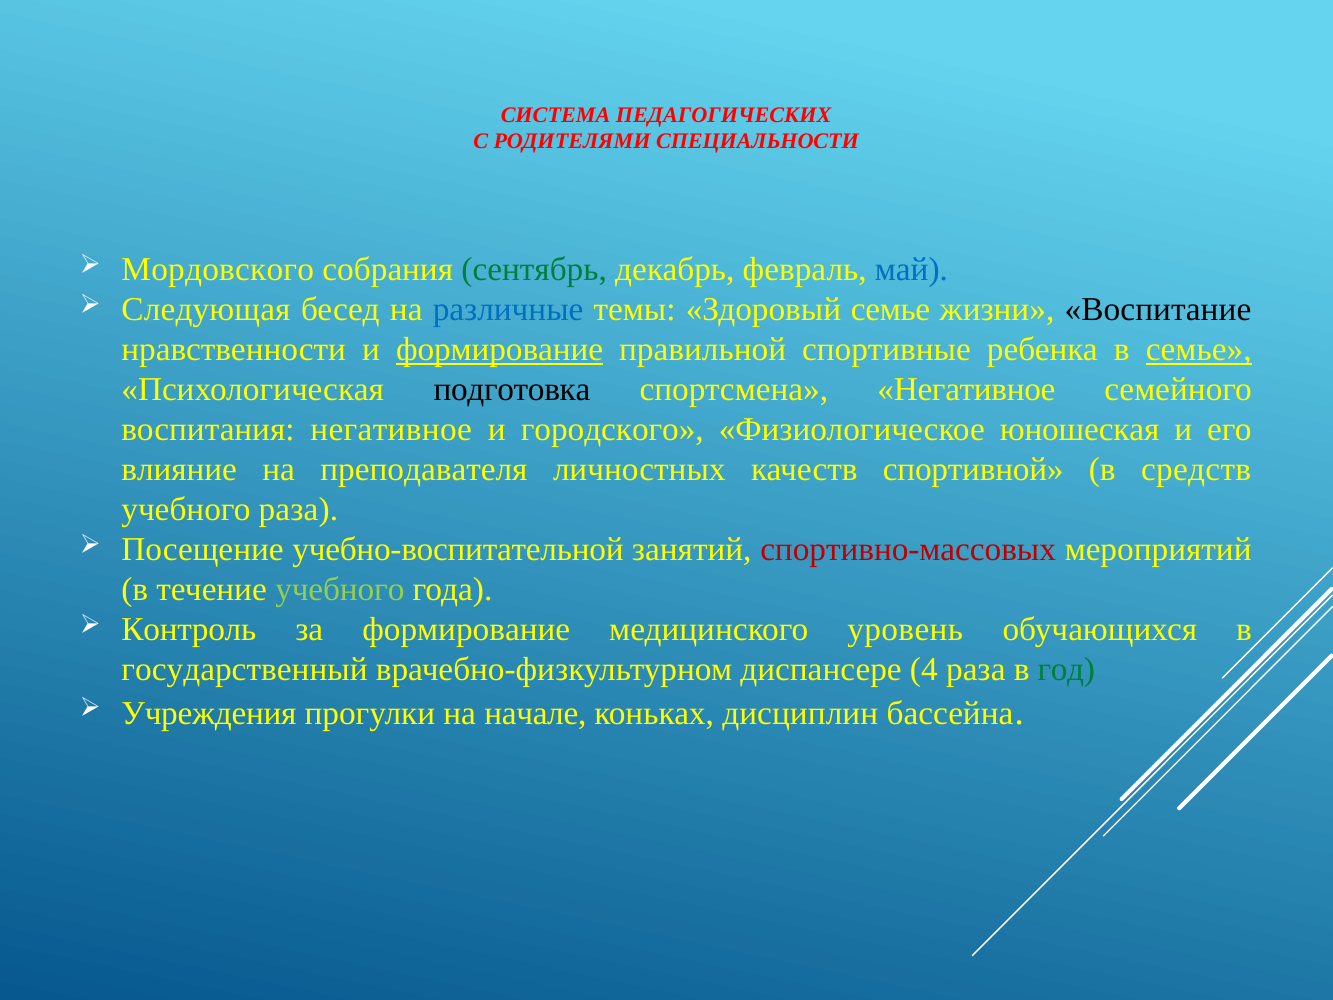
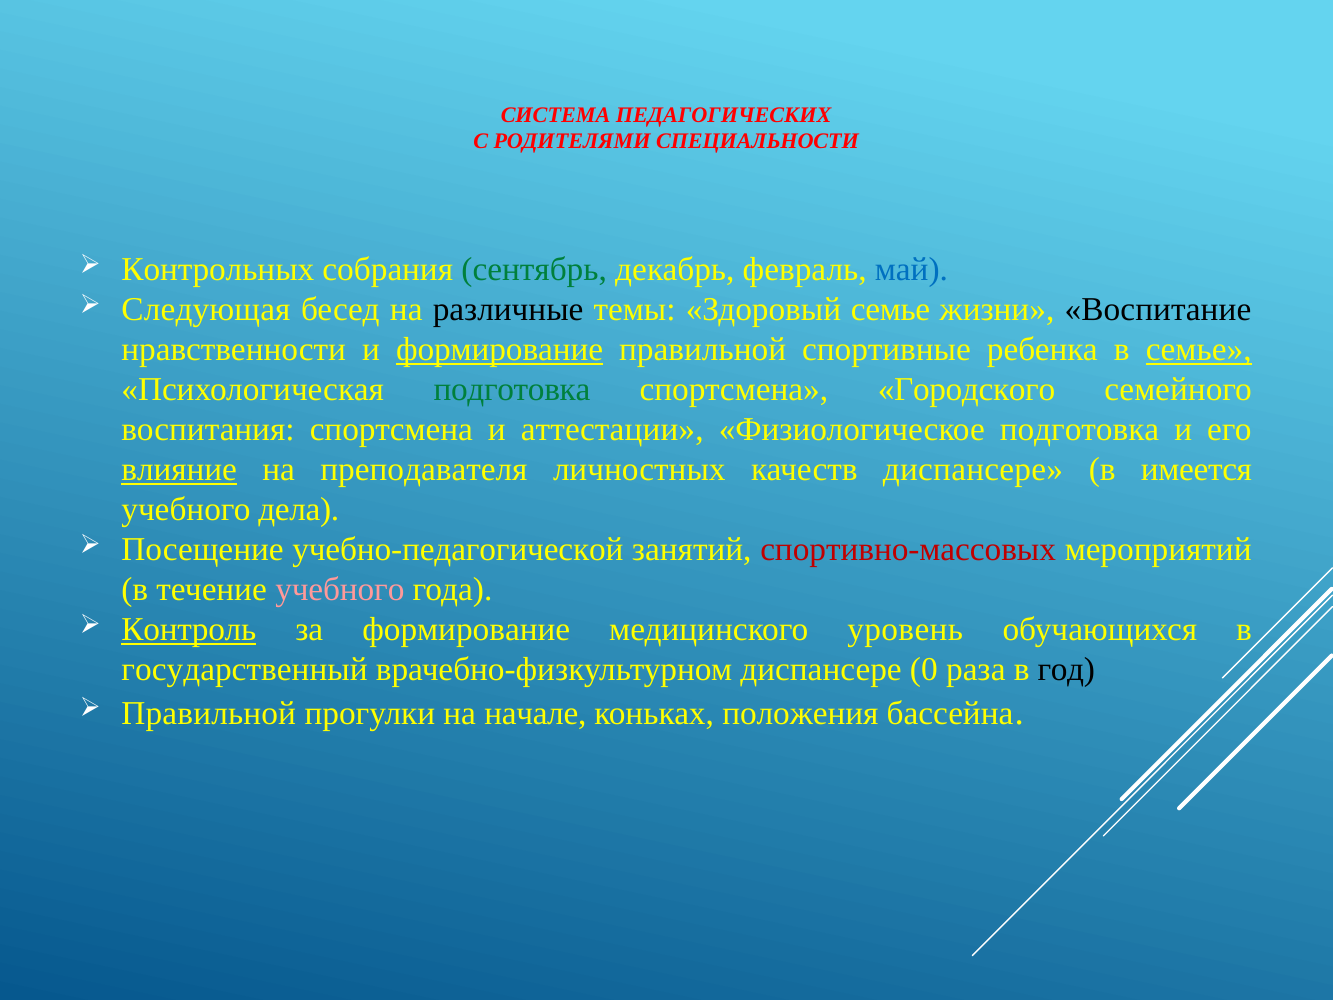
Мордовского: Мордовского -> Контрольных (218, 270)
различные colour: blue -> black (508, 310)
подготовка colour: black -> green (512, 390)
спортсмена Негативное: Негативное -> Городского (966, 390)
воспитания негативное: негативное -> спортсмена (391, 430)
городского: городского -> аттестации (612, 430)
Физиологическое юношеская: юношеская -> подготовка (1080, 430)
влияние underline: none -> present (179, 470)
качеств спортивной: спортивной -> диспансере (973, 470)
средств: средств -> имеется (1196, 470)
учебного раза: раза -> дела (299, 510)
учебно-воспитательной: учебно-воспитательной -> учебно-педагогической (458, 550)
учебного colour: light green -> pink (340, 590)
Контроль underline: none -> present (189, 630)
4: 4 -> 0 (924, 670)
год colour: green -> black (1066, 670)
Учреждения: Учреждения -> Правильной (209, 713)
дисциплин: дисциплин -> положения (800, 713)
